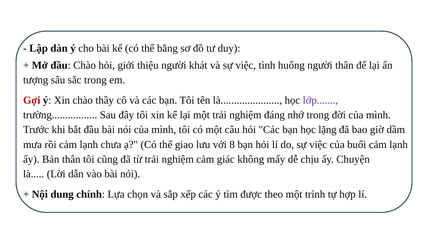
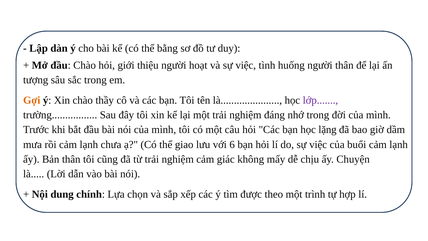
khát: khát -> hoạt (198, 65)
Gợi colour: red -> orange (32, 100)
8: 8 -> 6 (232, 144)
